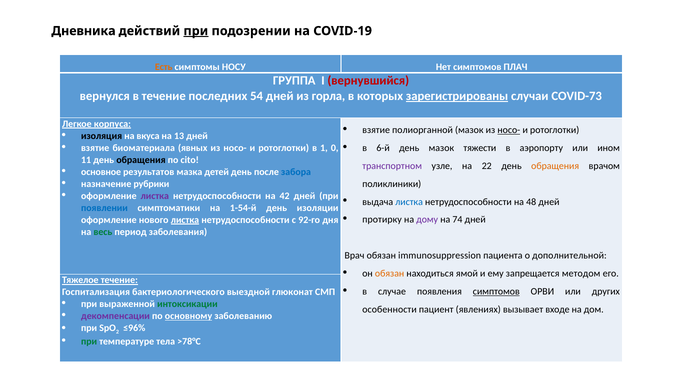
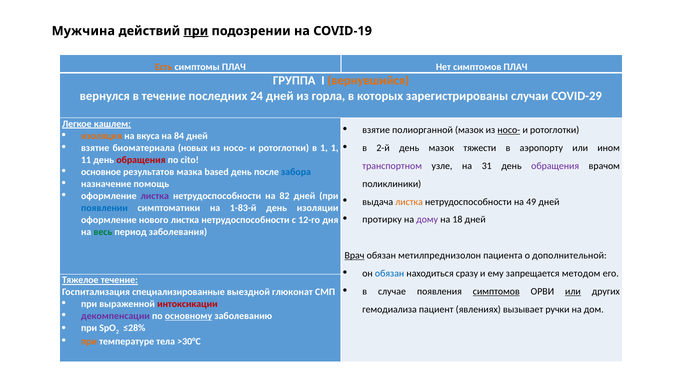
Дневника: Дневника -> Мужчина (83, 31)
симптомы НОСУ: НОСУ -> ПЛАЧ (234, 67)
вернувшийся colour: red -> orange (368, 81)
54: 54 -> 24 (257, 96)
зарегистрированы underline: present -> none (457, 96)
COVID-73: COVID-73 -> COVID-29 (577, 96)
корпуса: корпуса -> кашлем (112, 124)
изоляция colour: black -> orange (102, 136)
13: 13 -> 84 (179, 136)
явных: явных -> новых (193, 148)
1 0: 0 -> 1 (335, 148)
6-й: 6-й -> 2-й (383, 148)
обращения colour: black -> red (141, 160)
22: 22 -> 31 (487, 166)
обращения colour: orange -> purple (555, 166)
детей: детей -> based (217, 172)
рубрики: рубрики -> помощь (151, 184)
42: 42 -> 82 (285, 196)
листка colour: blue -> orange (409, 202)
48: 48 -> 49 (531, 202)
1-54-й: 1-54-й -> 1-83-й (243, 208)
74: 74 -> 18 (457, 220)
листка underline: present -> none (185, 220)
92-го: 92-го -> 12-го (309, 220)
Врач underline: none -> present (354, 255)
immunosuppression: immunosuppression -> метилпреднизолон (440, 255)
обязан colour: orange -> blue (390, 273)
ямой: ямой -> сразу (467, 273)
или underline: none -> present (573, 291)
бактериологического: бактериологического -> специализированные (178, 292)
интоксикации colour: green -> red (187, 304)
особенности: особенности -> гемодиализа (390, 309)
входе: входе -> ручки (557, 309)
≤96%: ≤96% -> ≤28% (134, 328)
при colour: green -> orange (89, 341)
>78°C: >78°C -> >30°C (189, 341)
